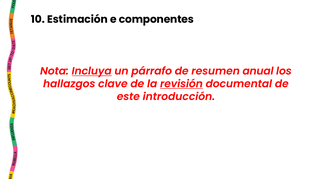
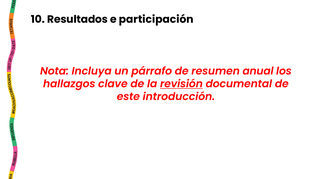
Estimación: Estimación -> Resultados (78, 19)
componentes: componentes -> participación (156, 19)
Incluya underline: present -> none (92, 71)
